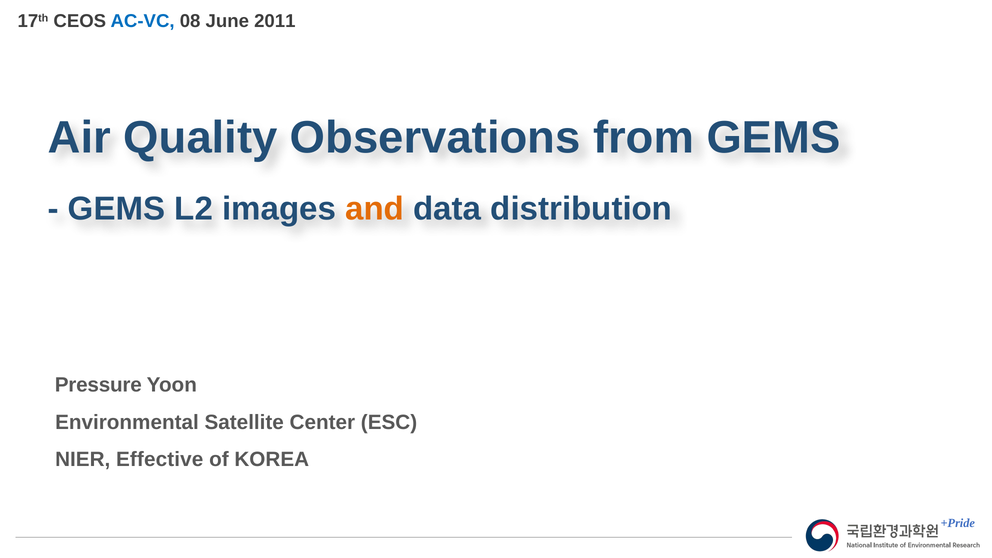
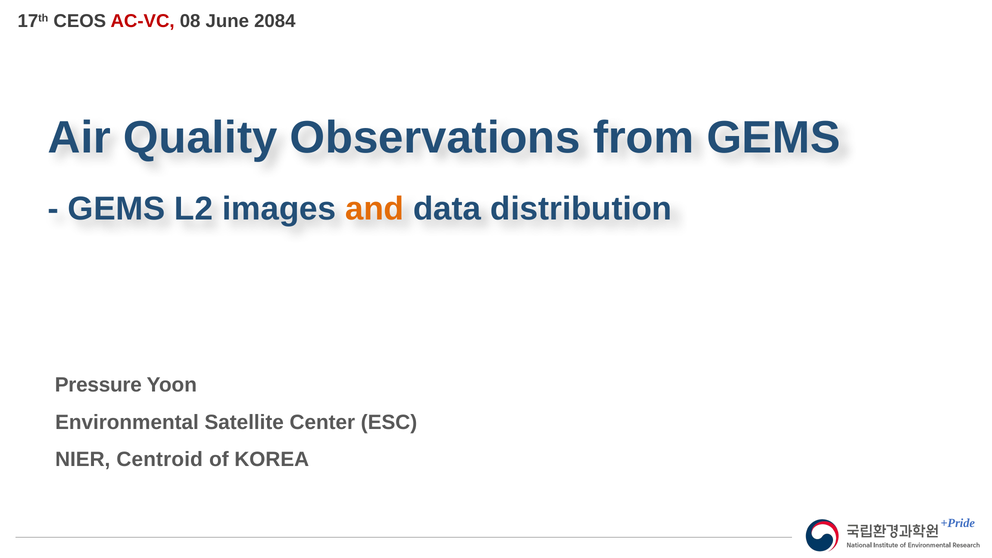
AC-VC colour: blue -> red (143, 21)
2011: 2011 -> 2084 (275, 21)
Effective: Effective -> Centroid (160, 460)
